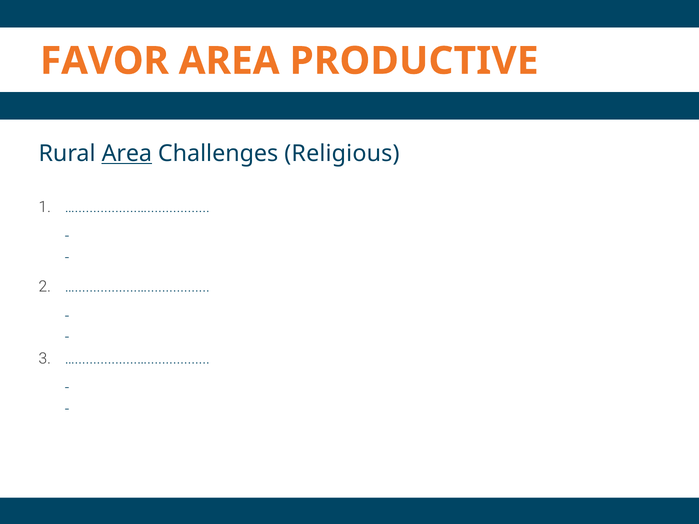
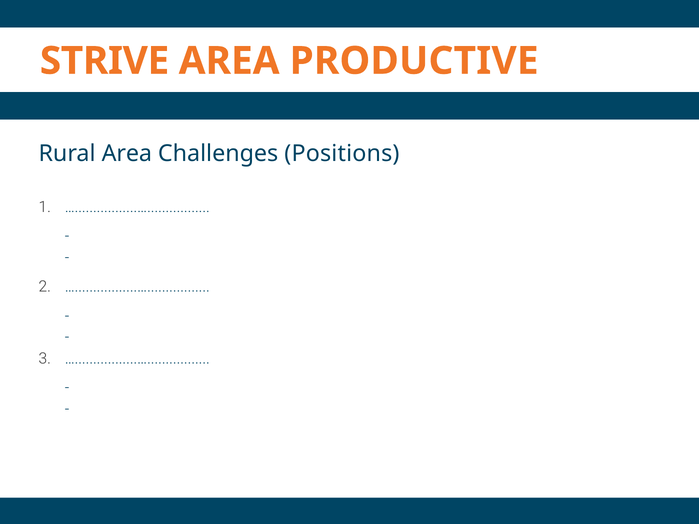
FAVOR: FAVOR -> STRIVE (105, 61)
Area underline: present -> none (127, 154)
Religious: Religious -> Positions (342, 154)
